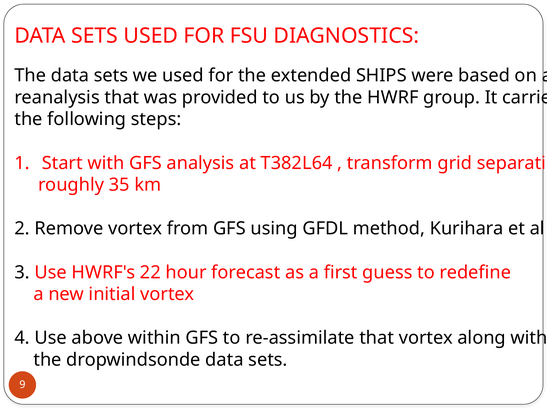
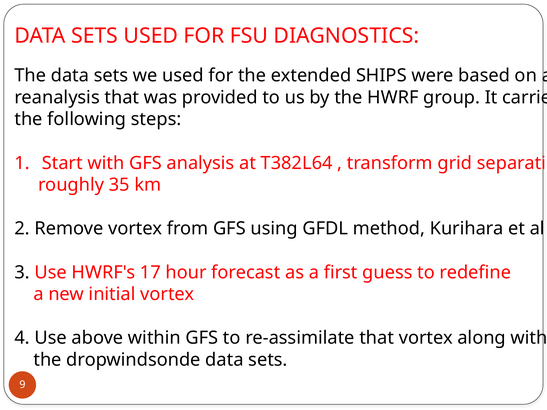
22: 22 -> 17 (150, 273)
